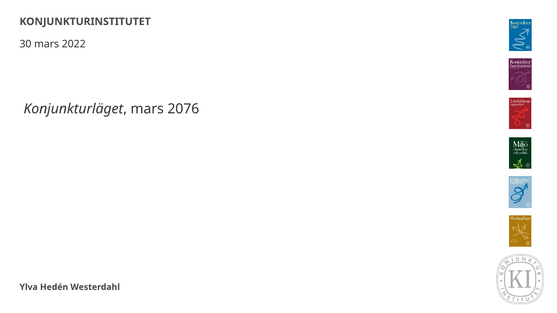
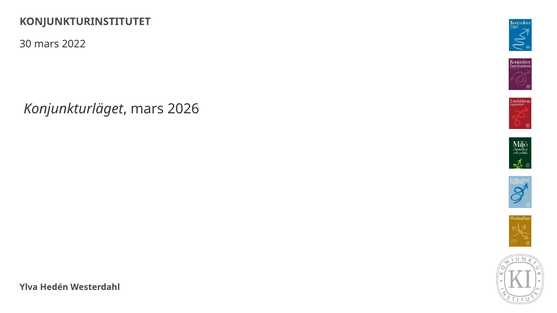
2076: 2076 -> 2026 (183, 109)
